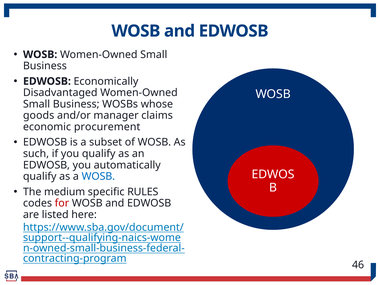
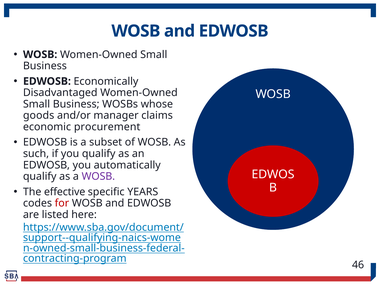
WOSB colour: blue -> purple (98, 176)
medium: medium -> effective (65, 192)
RULES: RULES -> YEARS (143, 192)
